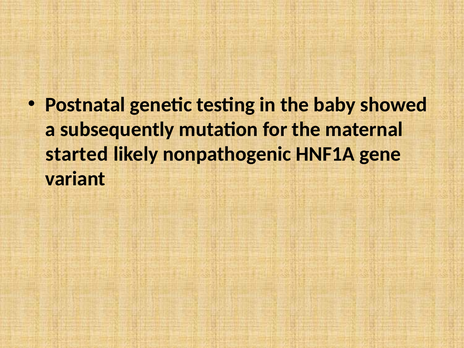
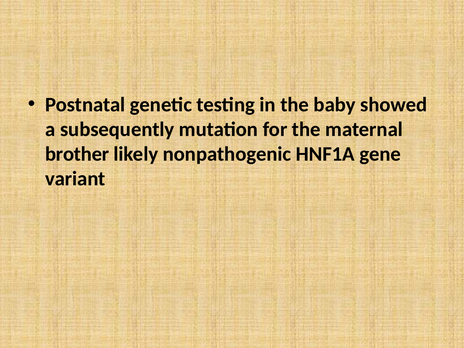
started: started -> brother (77, 154)
